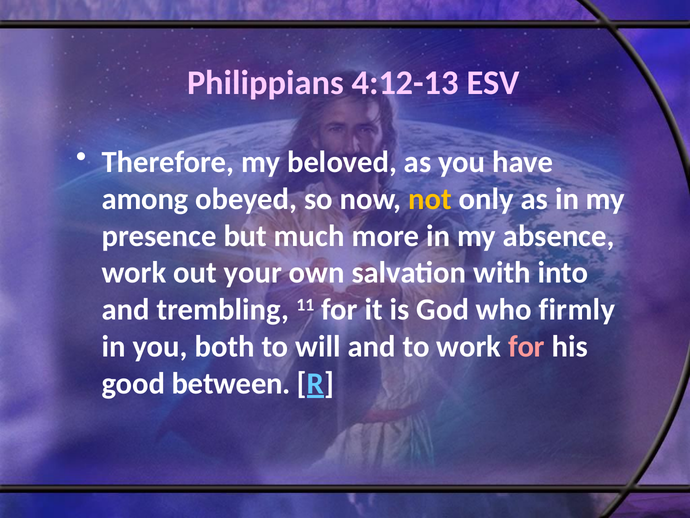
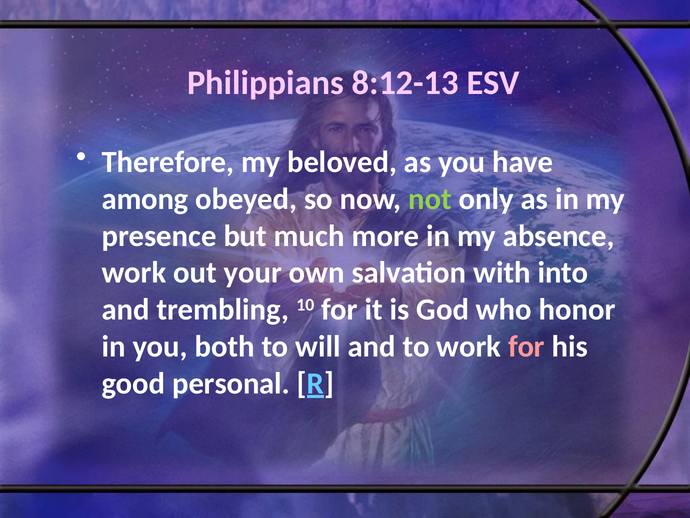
4:12-13: 4:12-13 -> 8:12-13 (405, 83)
not colour: yellow -> light green (430, 199)
11: 11 -> 10 (305, 305)
firmly: firmly -> honor (577, 309)
between: between -> personal (231, 383)
